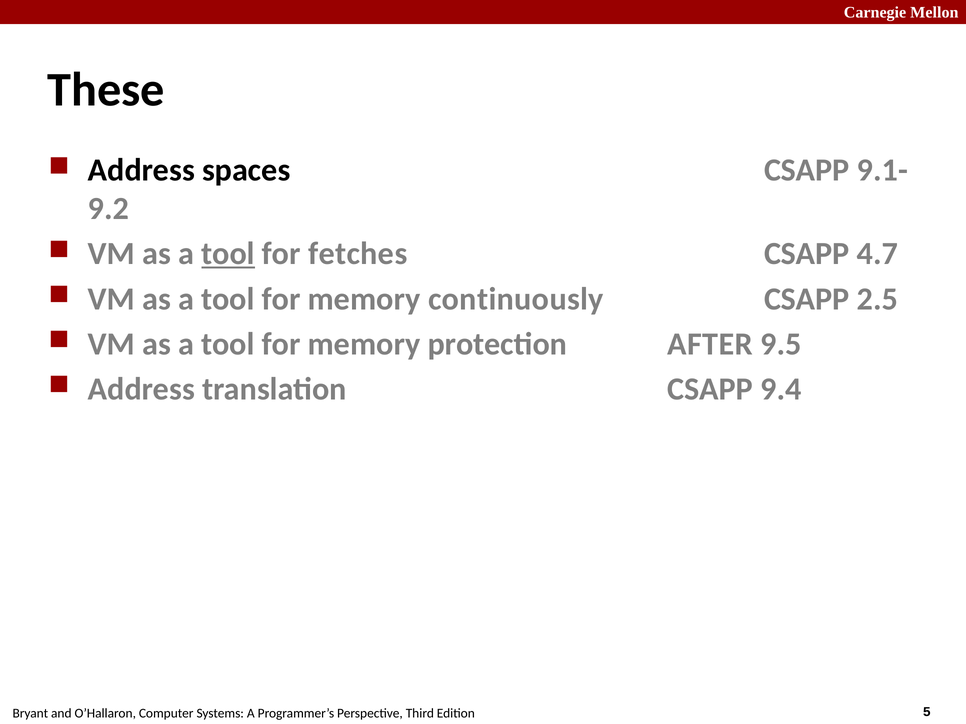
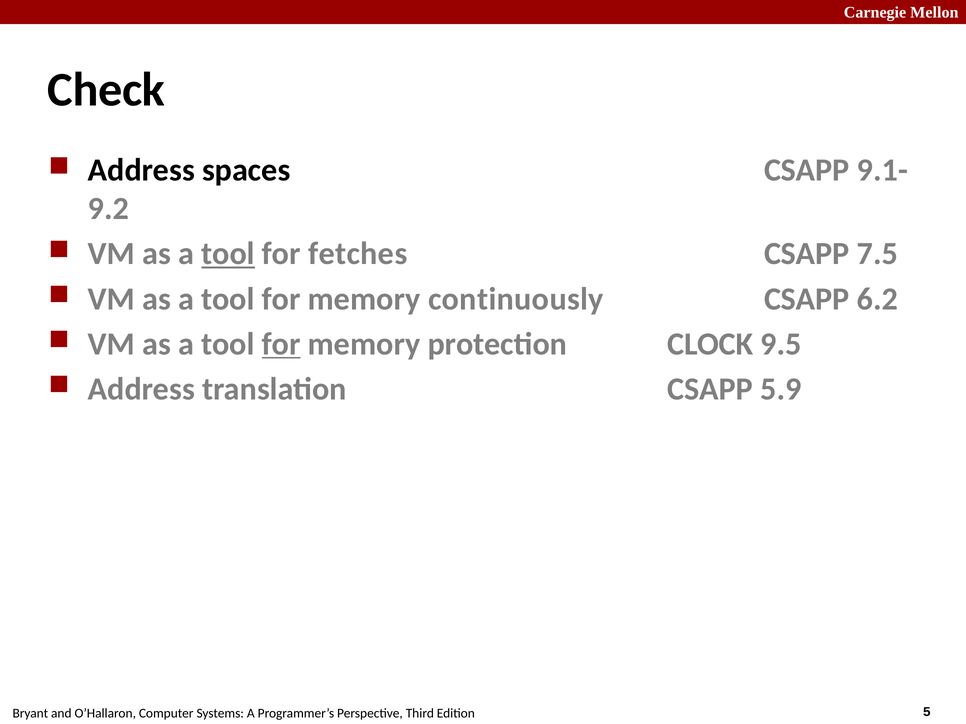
These: These -> Check (106, 90)
4.7: 4.7 -> 7.5 (877, 254)
2.5: 2.5 -> 6.2 (877, 299)
for underline: none -> present (281, 344)
AFTER: AFTER -> CLOCK (710, 344)
9.4: 9.4 -> 5.9 (781, 389)
